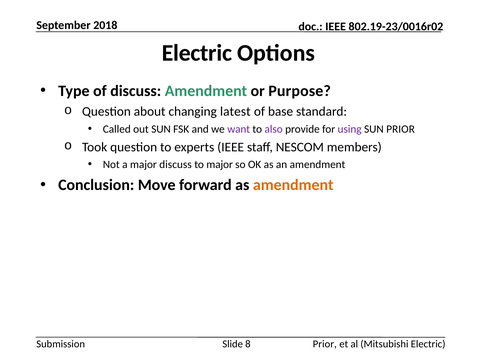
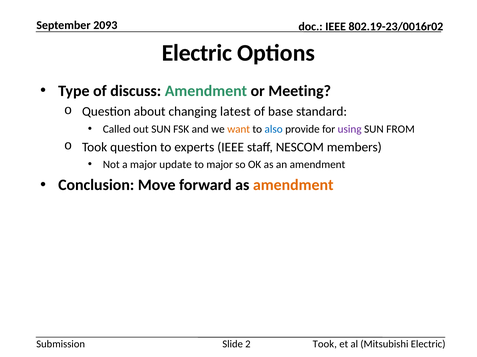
2018: 2018 -> 2093 (105, 25)
Purpose: Purpose -> Meeting (300, 91)
want colour: purple -> orange (239, 129)
also colour: purple -> blue (274, 129)
SUN PRIOR: PRIOR -> FROM (401, 129)
major discuss: discuss -> update (176, 165)
8: 8 -> 2 (248, 345)
Prior: Prior -> Took (325, 345)
